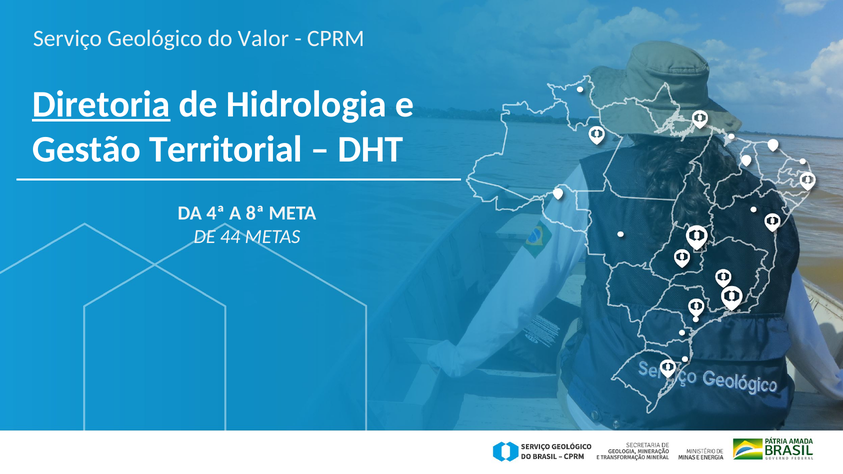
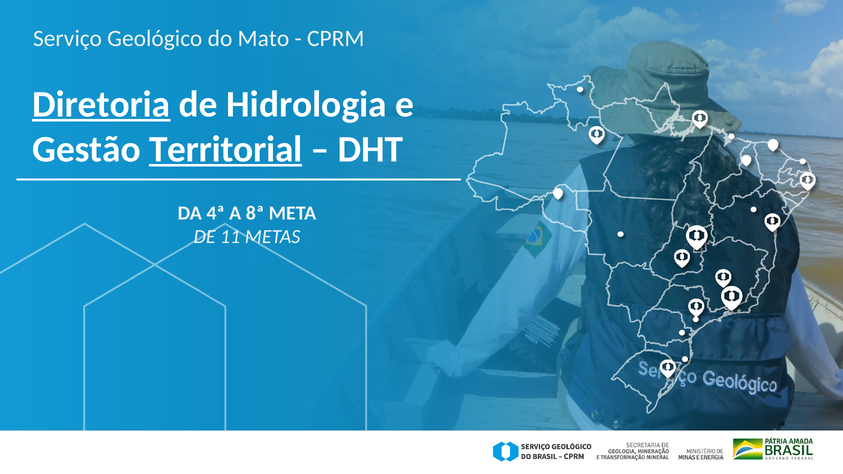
Valor: Valor -> Mato (263, 38)
Territorial underline: none -> present (226, 149)
44: 44 -> 11 (230, 237)
